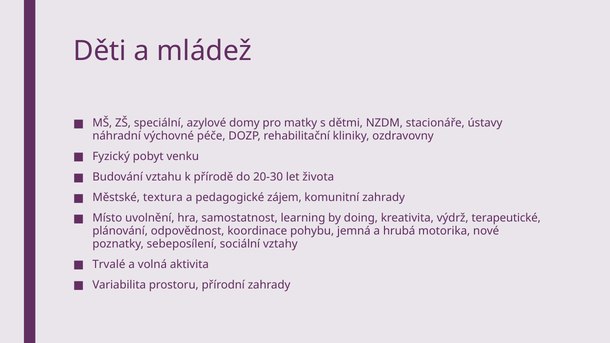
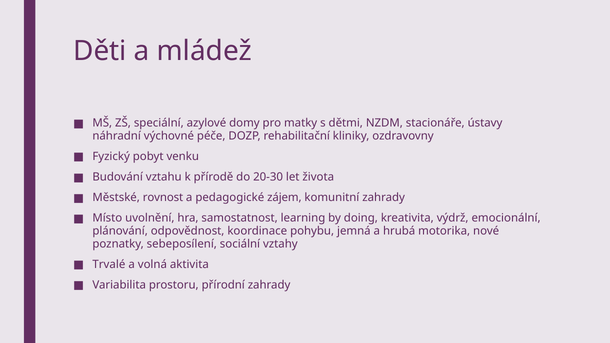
textura: textura -> rovnost (163, 198)
terapeutické: terapeutické -> emocionální (506, 218)
